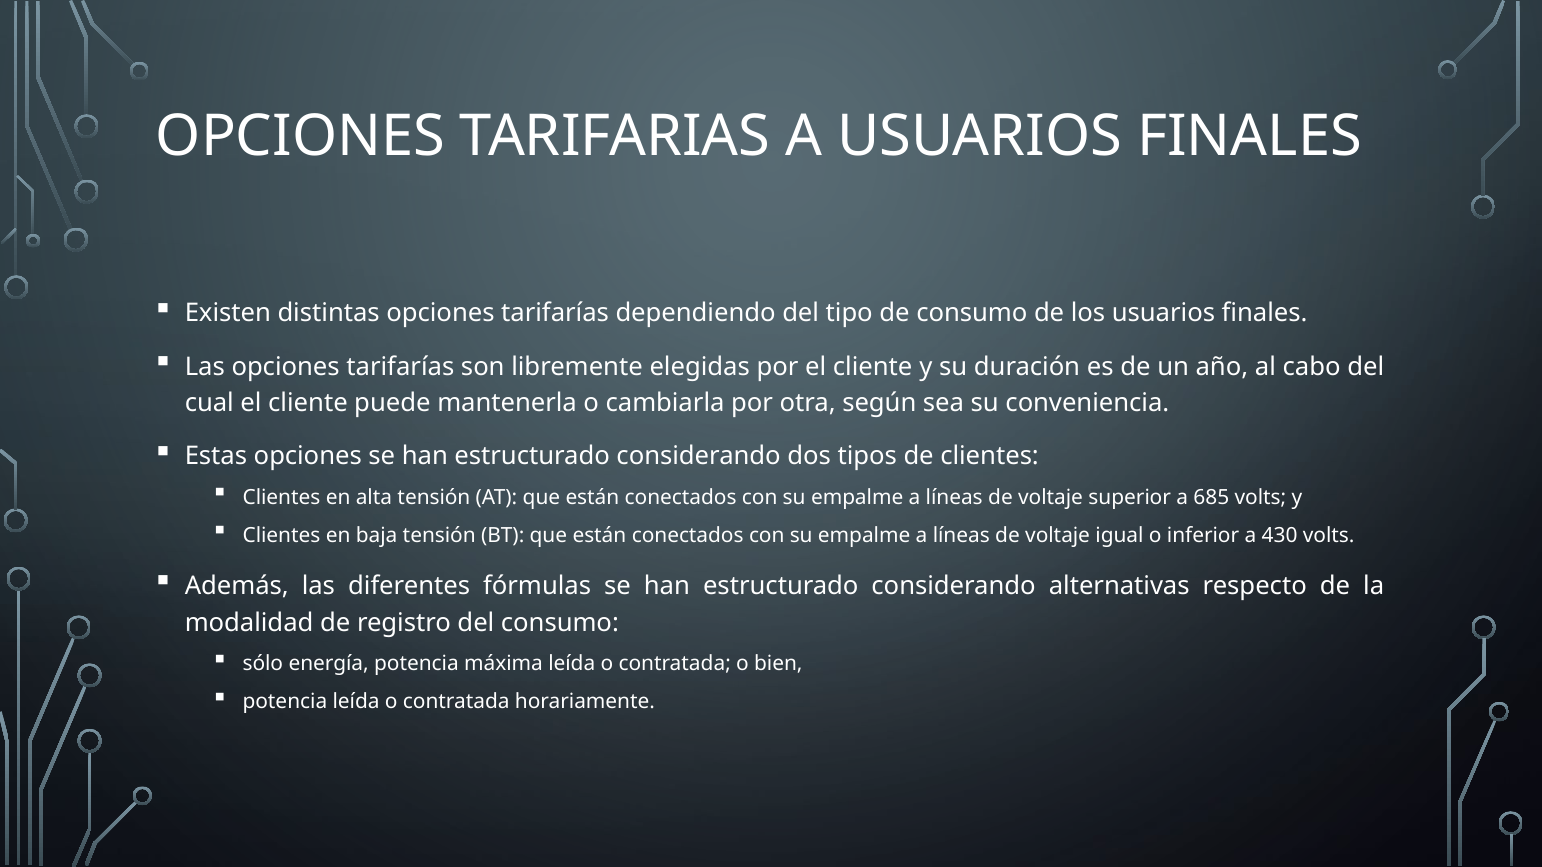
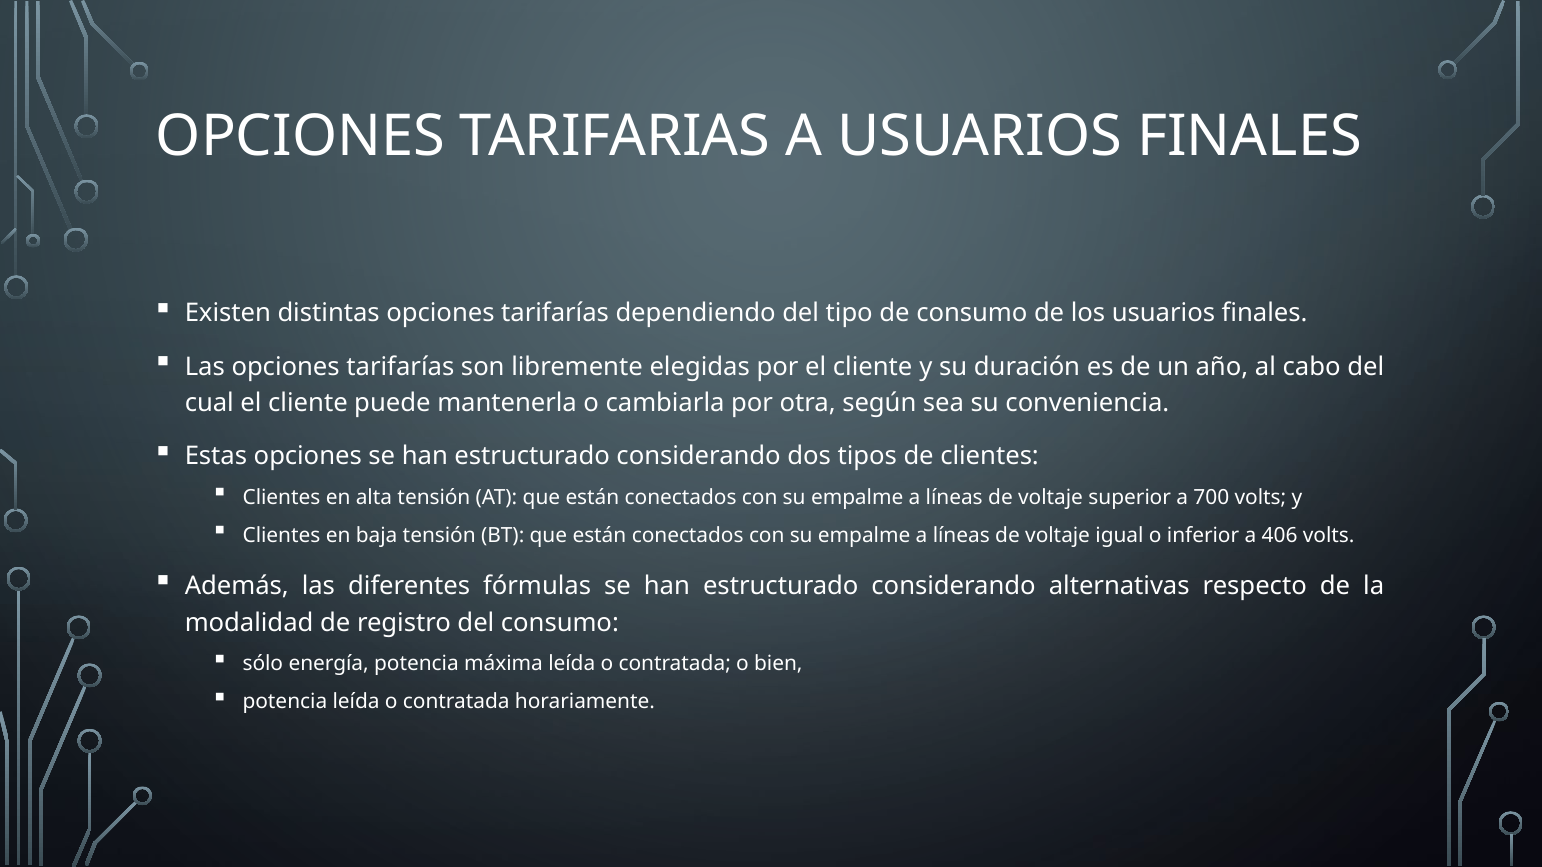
685: 685 -> 700 (1211, 497)
430: 430 -> 406 (1280, 535)
